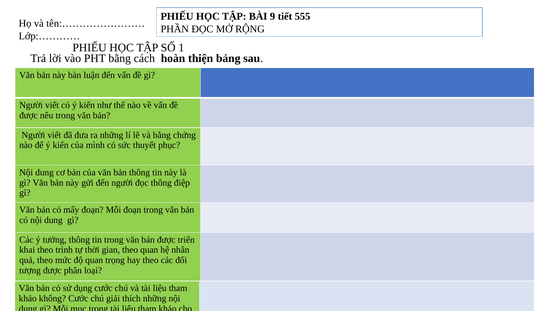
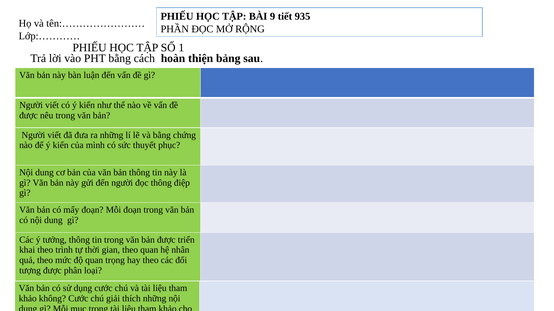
555: 555 -> 935 (303, 17)
